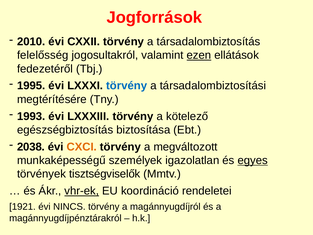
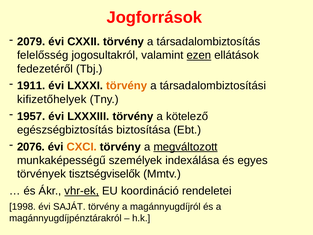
2010: 2010 -> 2079 (31, 42)
1995: 1995 -> 1911 (31, 86)
törvény colour: blue -> orange (127, 86)
megtérítésére: megtérítésére -> kifizetőhelyek (52, 99)
1993: 1993 -> 1957 (31, 116)
2038: 2038 -> 2076 (31, 147)
megváltozott underline: none -> present (186, 147)
igazolatlan: igazolatlan -> indexálása (192, 160)
egyes underline: present -> none (253, 160)
1921: 1921 -> 1998 (22, 206)
NINCS: NINCS -> SAJÁT (69, 206)
